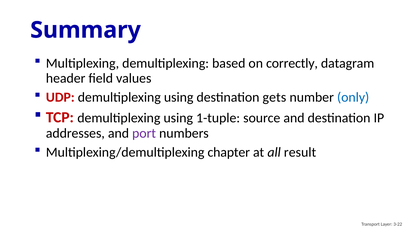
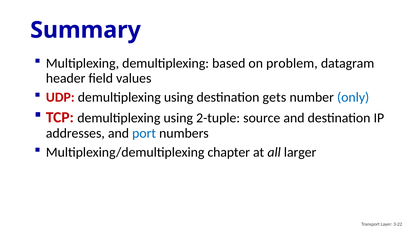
correctly: correctly -> problem (292, 63)
1-tuple: 1-tuple -> 2-tuple (218, 118)
port colour: purple -> blue (144, 133)
result: result -> larger (300, 153)
